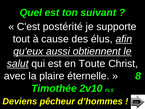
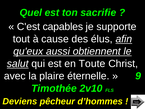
suivant: suivant -> sacrifie (98, 13)
postérité: postérité -> capables (63, 27)
8: 8 -> 9 (138, 76)
